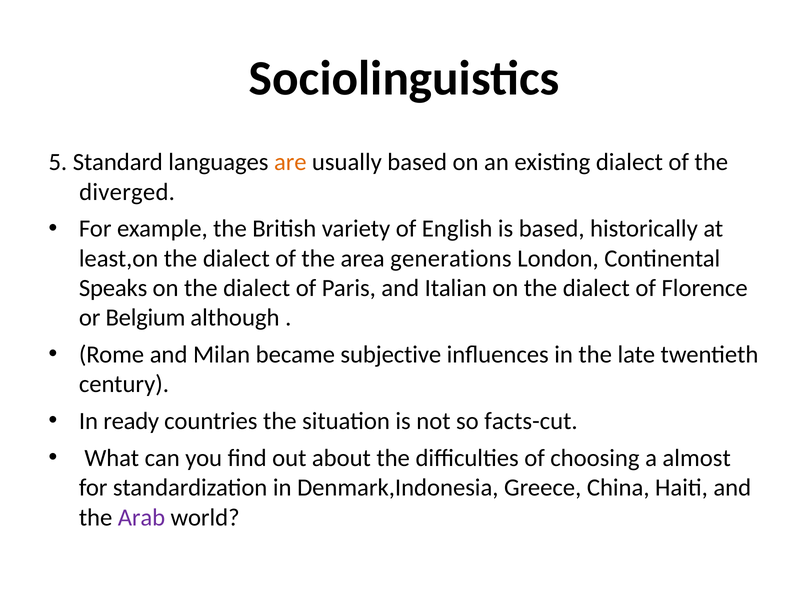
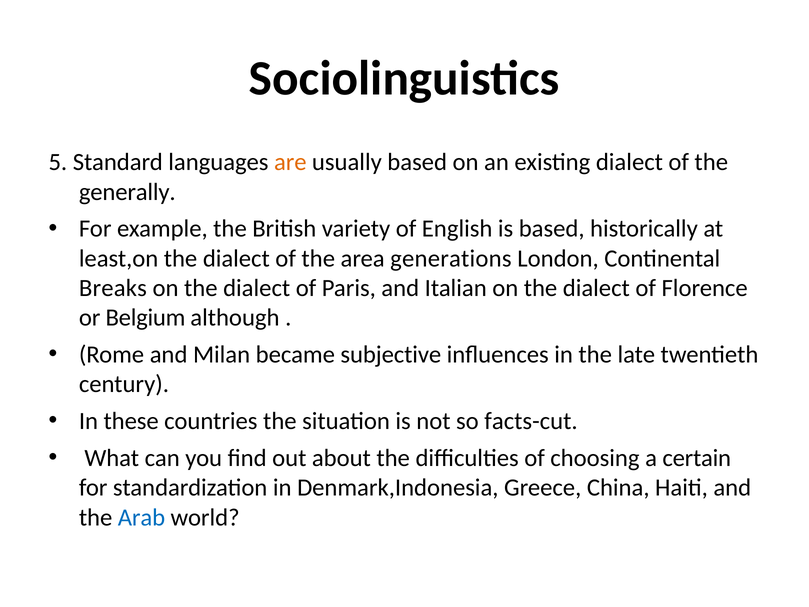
diverged: diverged -> generally (127, 192)
Speaks: Speaks -> Breaks (113, 288)
ready: ready -> these (131, 421)
almost: almost -> certain (697, 458)
Arab colour: purple -> blue (141, 517)
